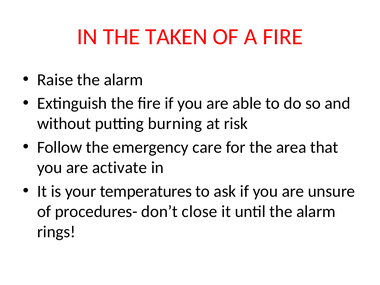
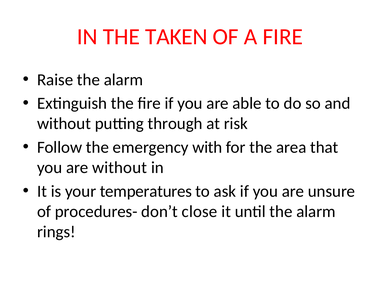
burning: burning -> through (175, 124)
care: care -> with (207, 147)
are activate: activate -> without (120, 168)
